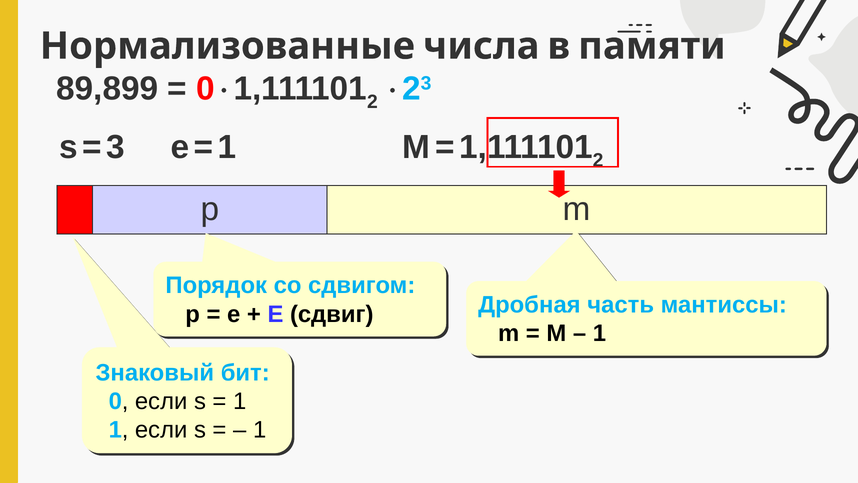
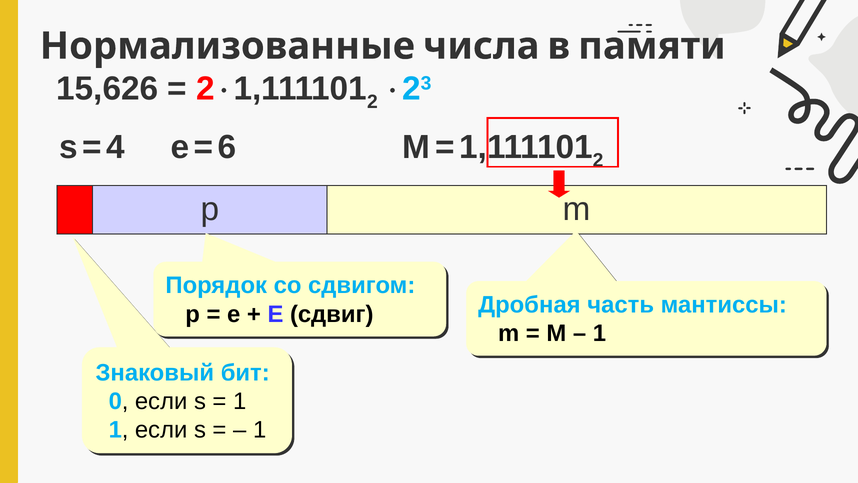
89,899: 89,899 -> 15,626 (107, 89)
0: 0 -> 2 (205, 89)
3: 3 -> 4 (116, 147)
1: 1 -> 6 (227, 147)
